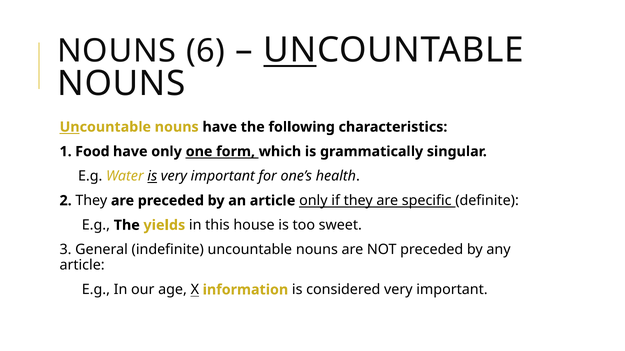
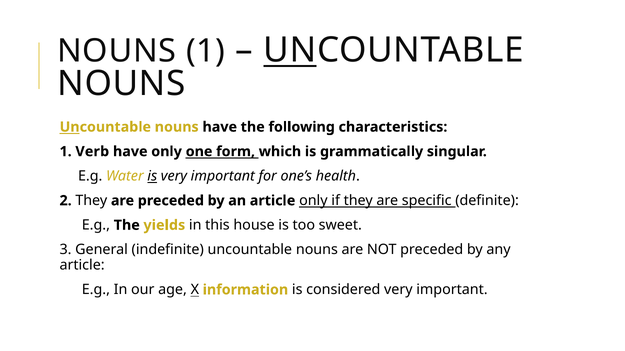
NOUNS 6: 6 -> 1 (206, 51)
Food: Food -> Verb (92, 152)
